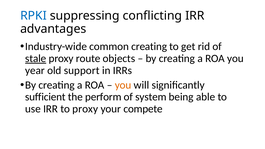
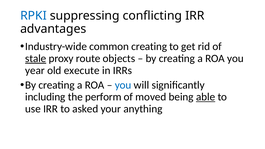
support: support -> execute (82, 70)
you colour: orange -> blue (123, 85)
sufficient: sufficient -> including (45, 97)
system: system -> moved (151, 97)
able underline: none -> present (206, 97)
to proxy: proxy -> asked (85, 109)
compete: compete -> anything (143, 109)
